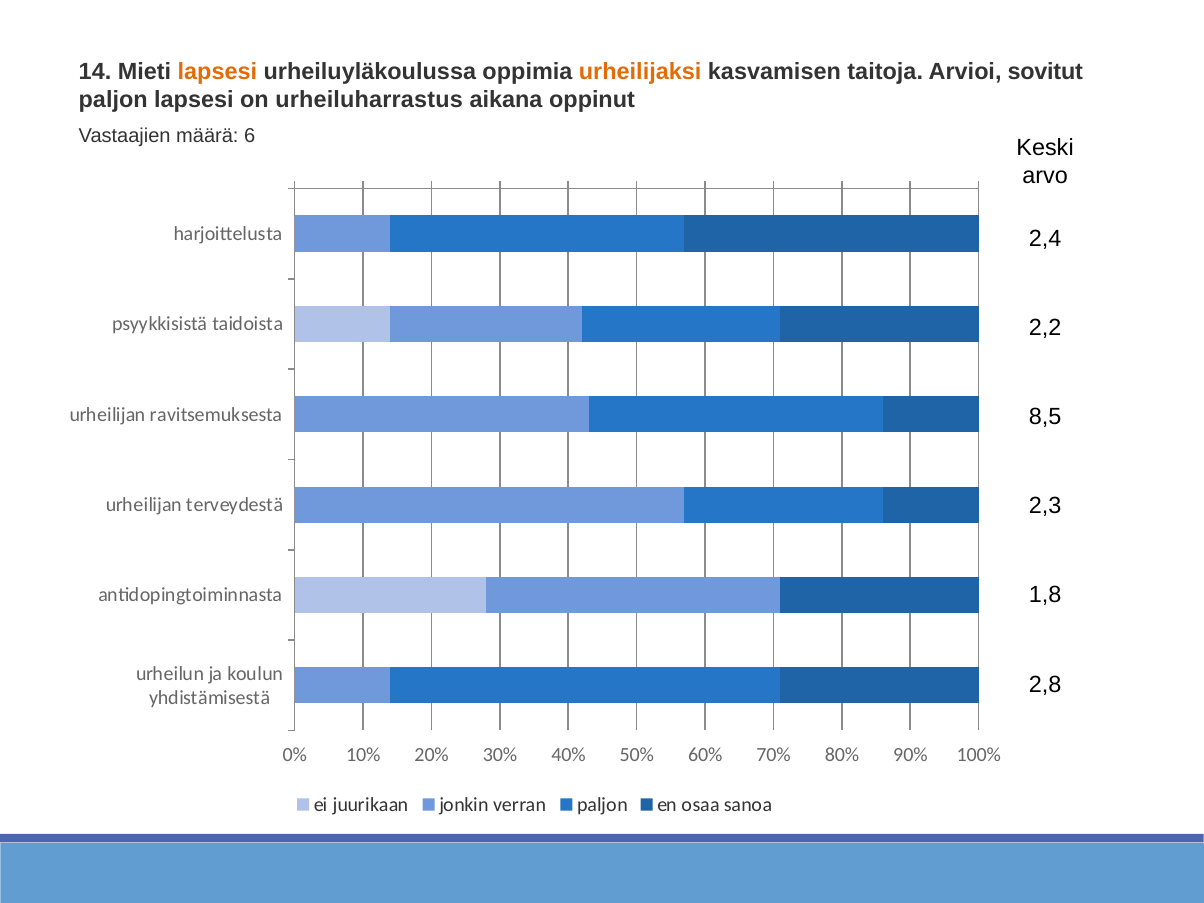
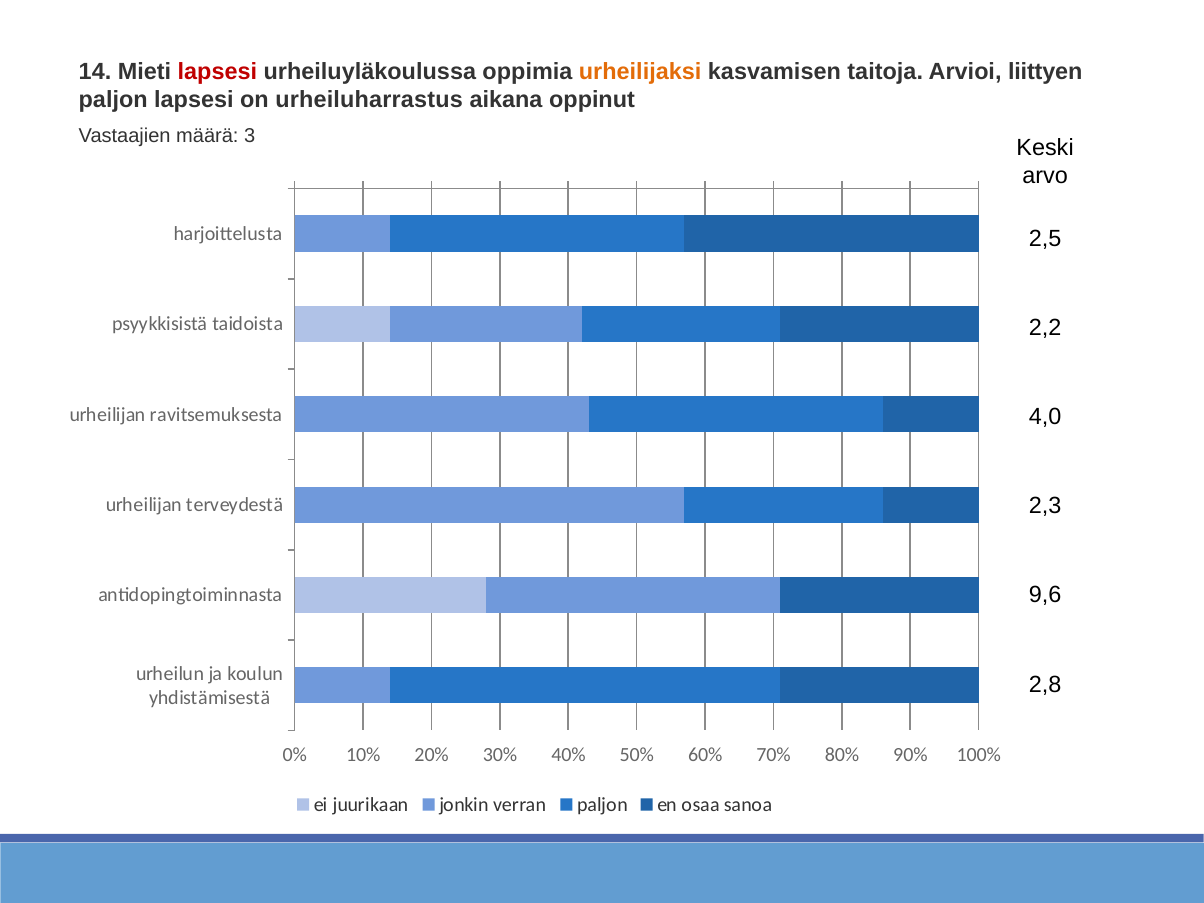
lapsesi colour: orange -> red (217, 72)
sovitut: sovitut -> liittyen (1045, 72)
6: 6 -> 3 (250, 136)
2,4: 2,4 -> 2,5 (1045, 239)
8,5: 8,5 -> 4,0 (1045, 417)
1,8: 1,8 -> 9,6 (1045, 595)
